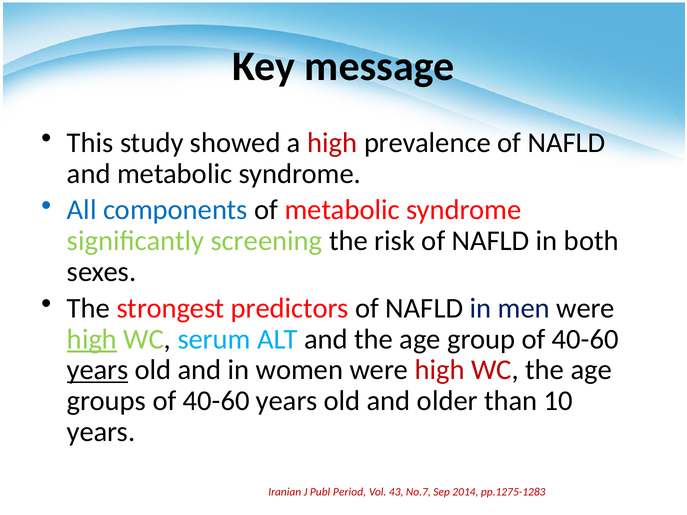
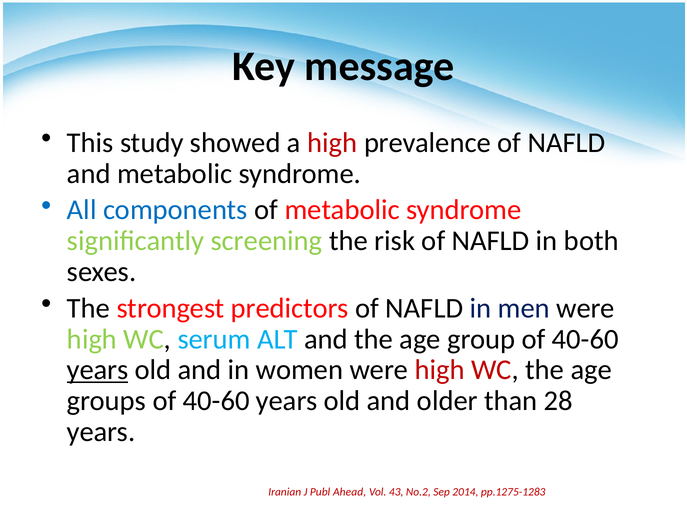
high underline: present -> none (92, 339)
10: 10 -> 28 (558, 401)
Period: Period -> Ahead (350, 492)
No.7: No.7 -> No.2 (418, 492)
